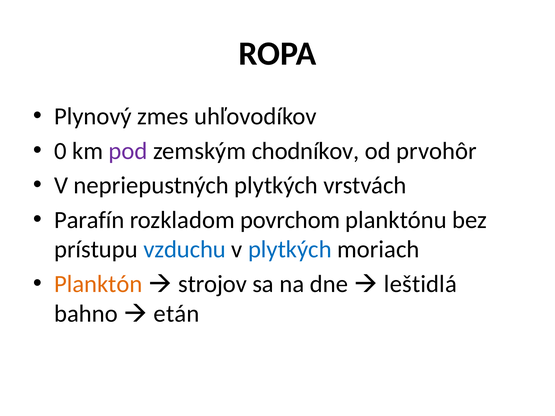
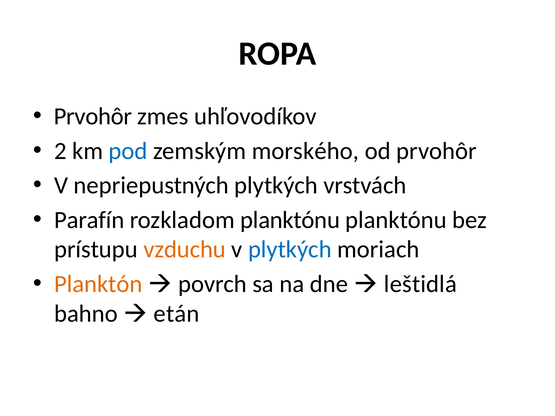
Plynový: Plynový -> Prvohôr (93, 116)
0: 0 -> 2 (60, 151)
pod colour: purple -> blue (128, 151)
chodníkov: chodníkov -> morského (305, 151)
rozkladom povrchom: povrchom -> planktónu (290, 220)
vzduchu colour: blue -> orange (185, 250)
strojov: strojov -> povrch (213, 284)
